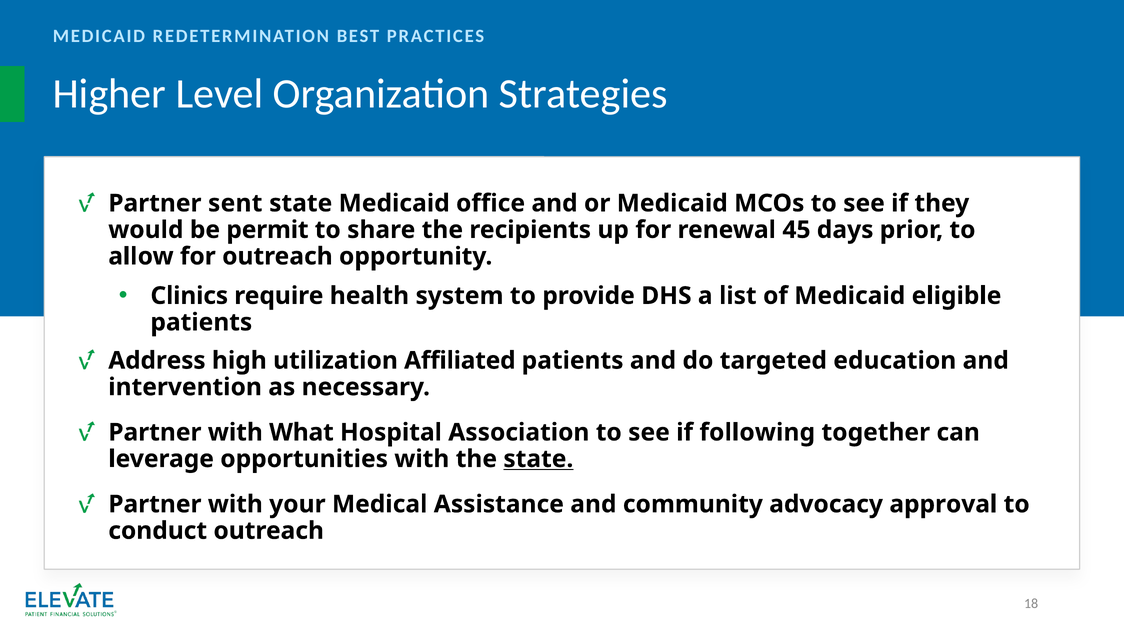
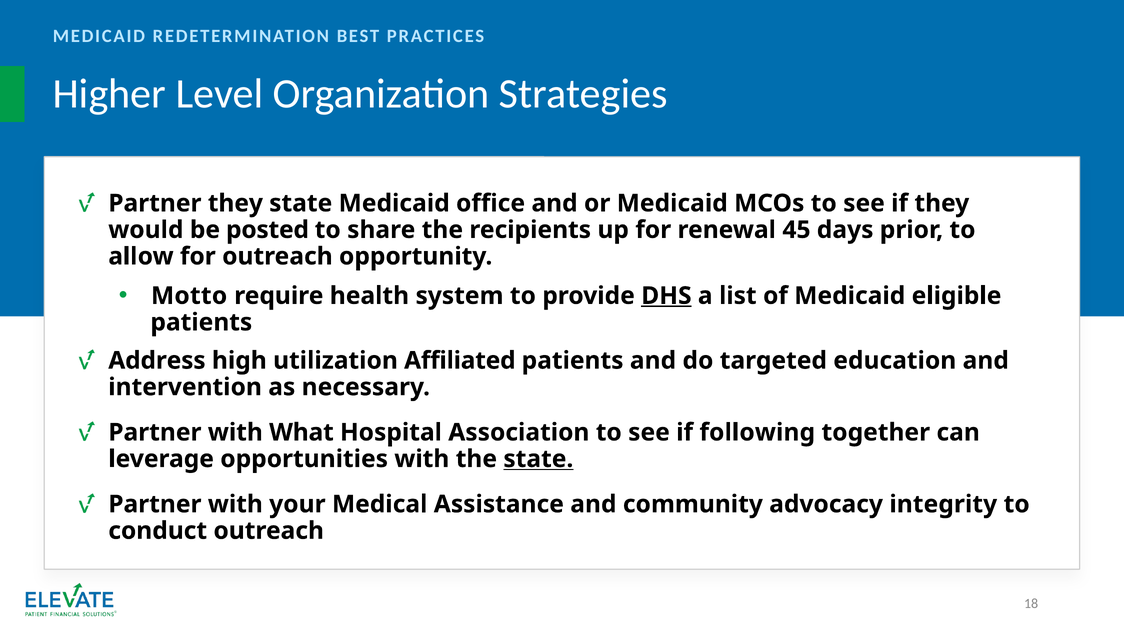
Partner sent: sent -> they (235, 203)
permit: permit -> posted (267, 230)
Clinics: Clinics -> Motto (189, 296)
DHS underline: none -> present (666, 296)
approval: approval -> integrity (943, 504)
